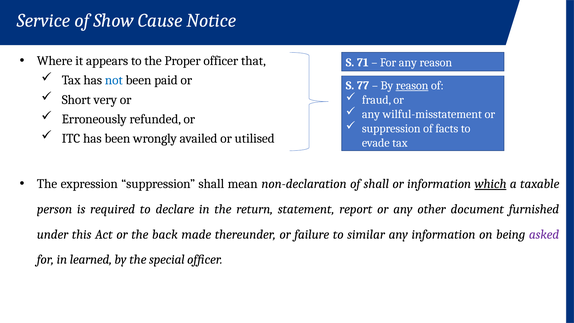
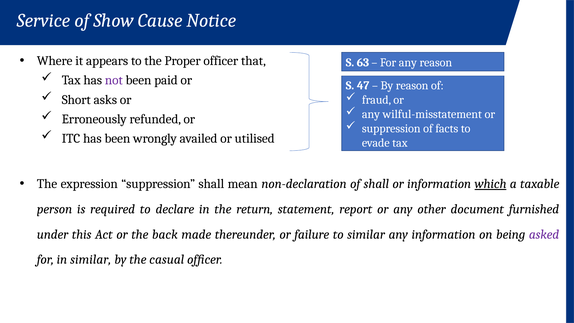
71: 71 -> 63 (363, 63)
not colour: blue -> purple (114, 80)
77: 77 -> 47 (363, 85)
reason underline: present -> none (412, 85)
very: very -> asks (105, 100)
in learned: learned -> similar (91, 259)
special: special -> casual (167, 259)
